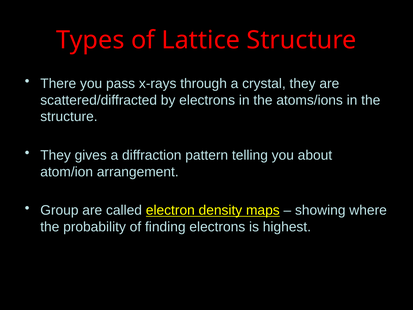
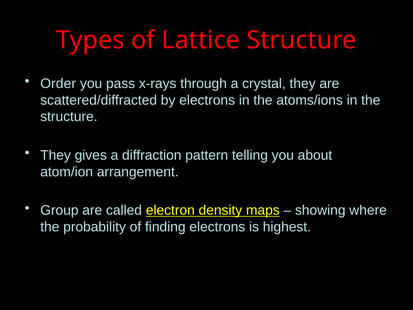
There: There -> Order (58, 84)
